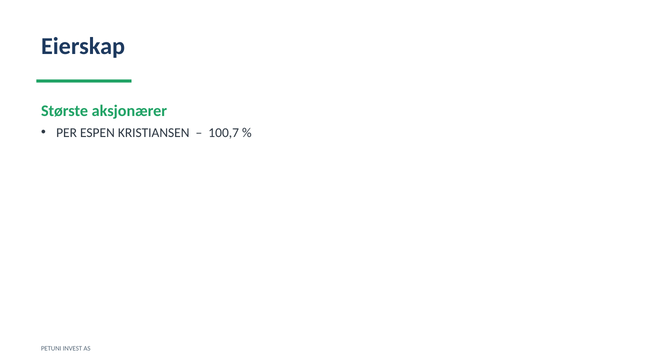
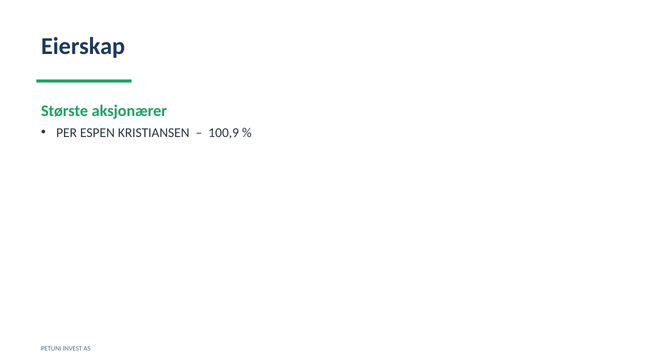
100,7: 100,7 -> 100,9 (224, 133)
